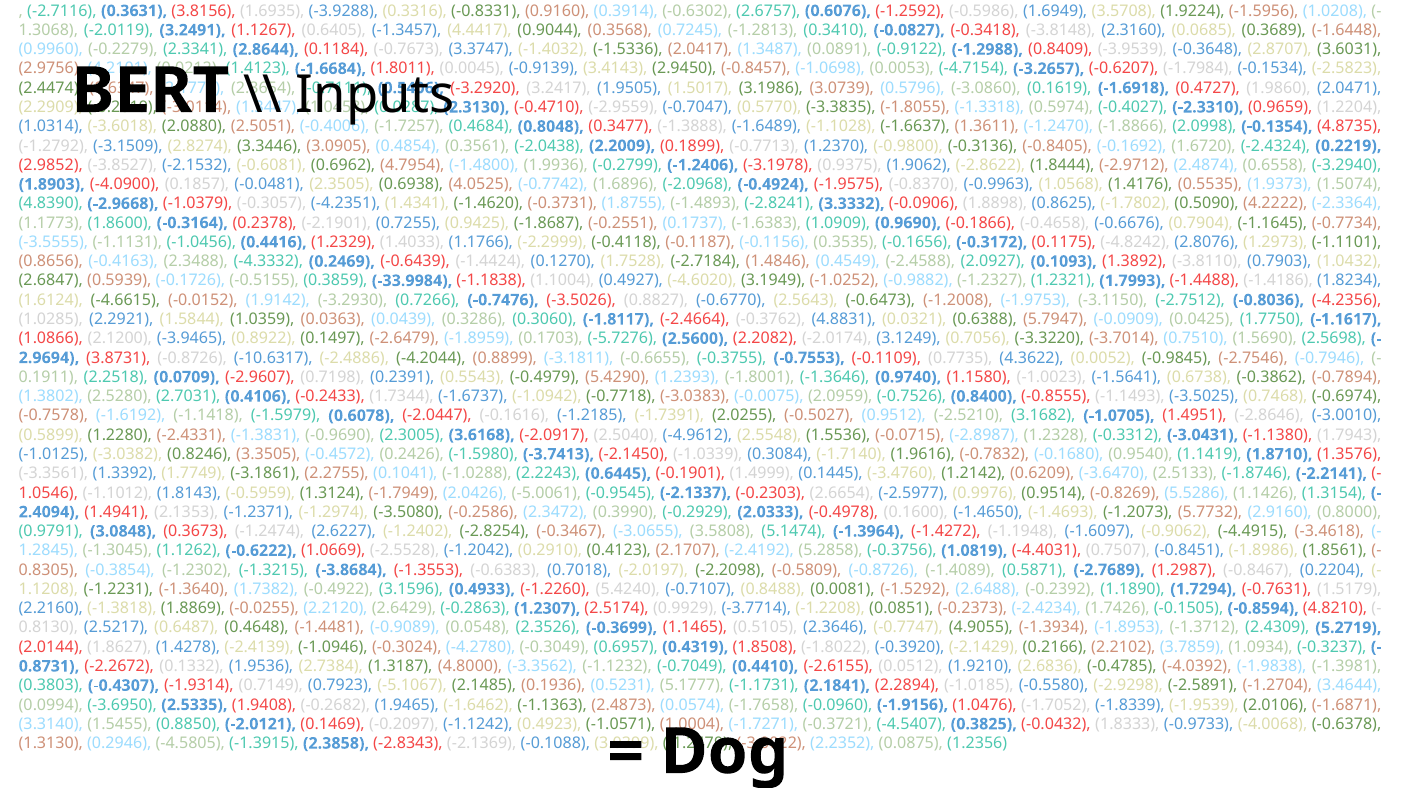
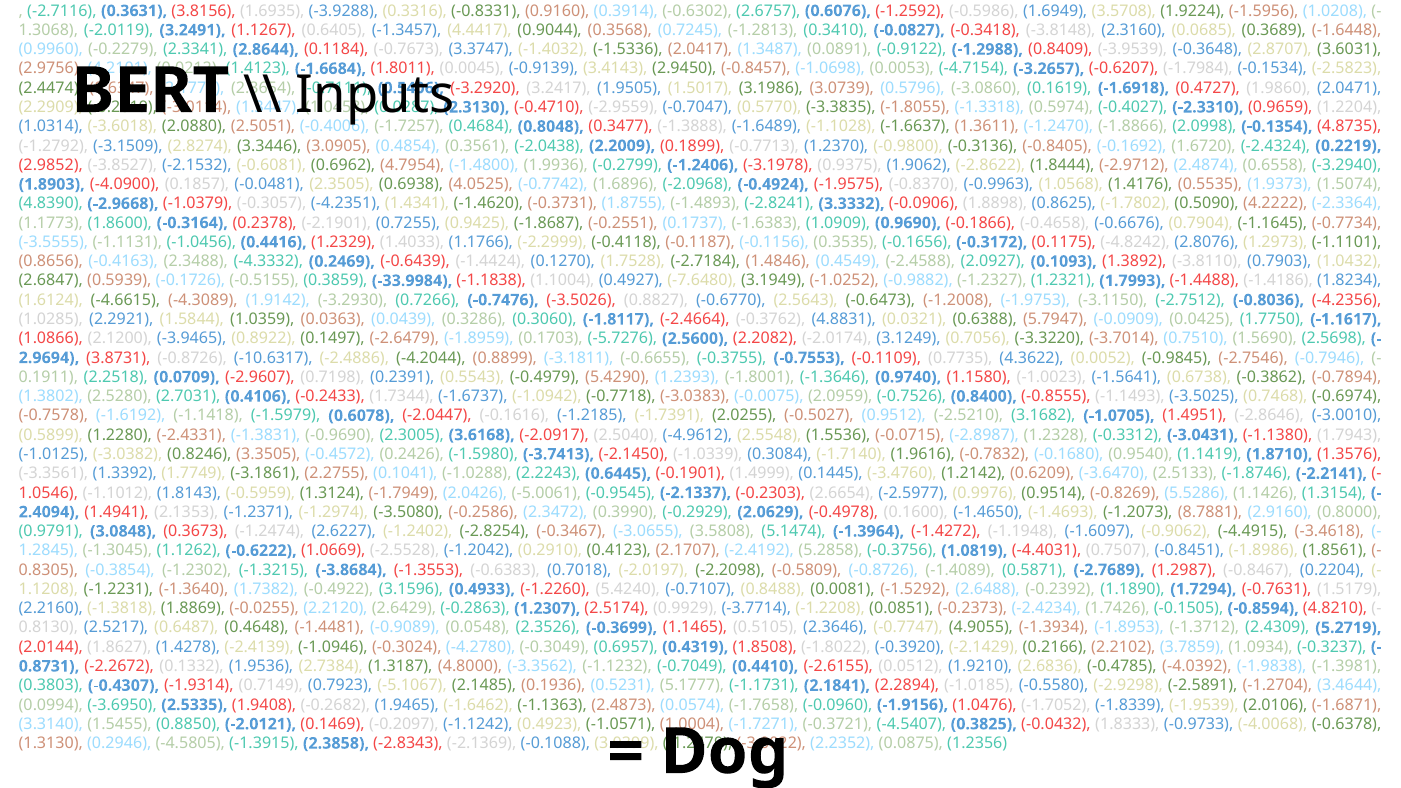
-4.6020: -4.6020 -> -7.6480 (702, 281)
-0.0152: -0.0152 -> -4.3089 (203, 300)
2.0333: 2.0333 -> 2.0629 (770, 512)
5.7732: 5.7732 -> 8.7881 (1210, 512)
